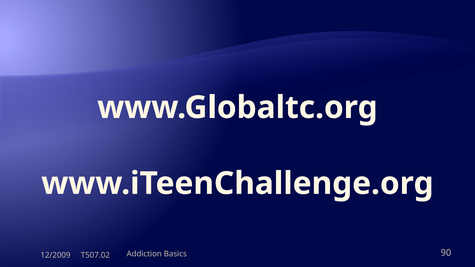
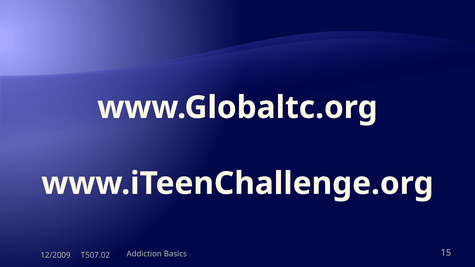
90: 90 -> 15 (446, 253)
